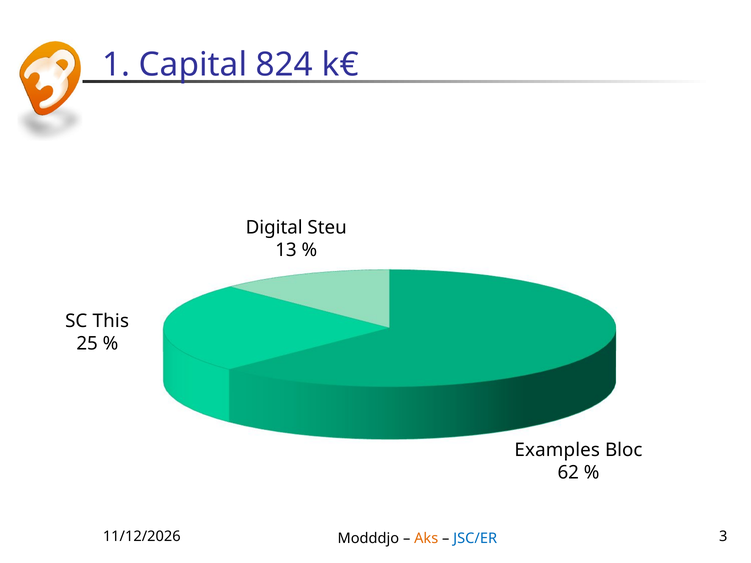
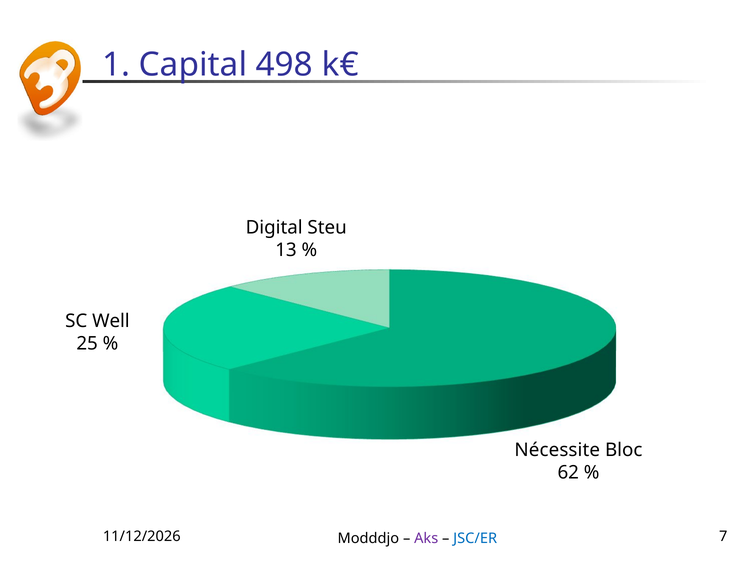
824: 824 -> 498 (284, 65)
This: This -> Well (111, 321)
Examples: Examples -> Nécessite (557, 450)
3: 3 -> 7 (723, 536)
Aks colour: orange -> purple (426, 539)
